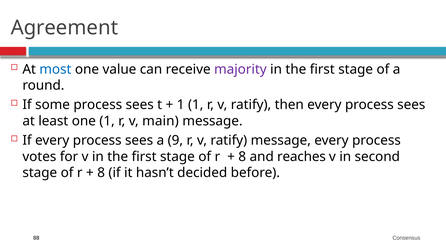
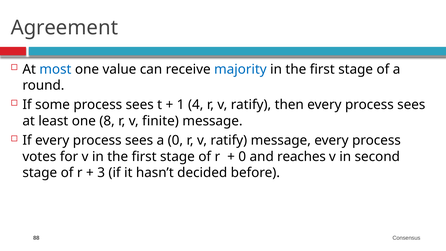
majority colour: purple -> blue (240, 69)
1 1: 1 -> 4 (196, 105)
one 1: 1 -> 8 (107, 121)
main: main -> finite (161, 121)
a 9: 9 -> 0 (175, 140)
8: 8 -> 0 (242, 157)
8: 8 -> 3 (101, 173)
